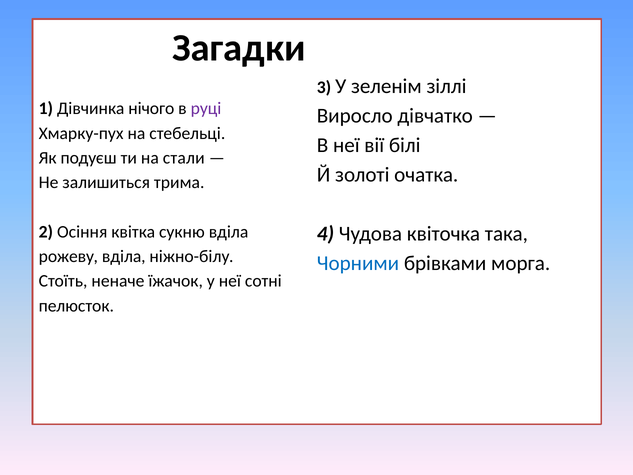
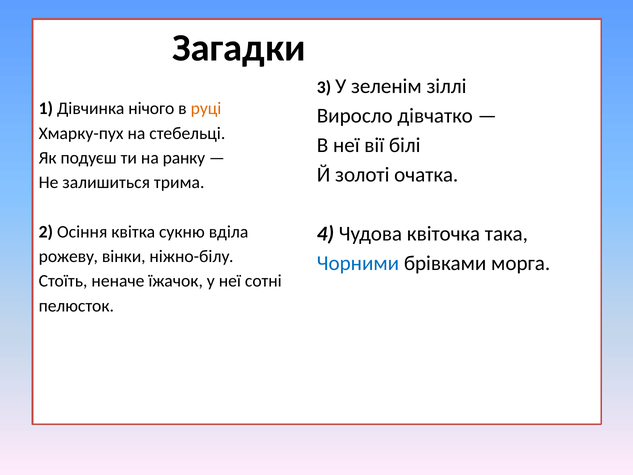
руці colour: purple -> orange (206, 109)
стали: стали -> ранку (184, 158)
рожеву вділа: вділа -> вінки (124, 256)
